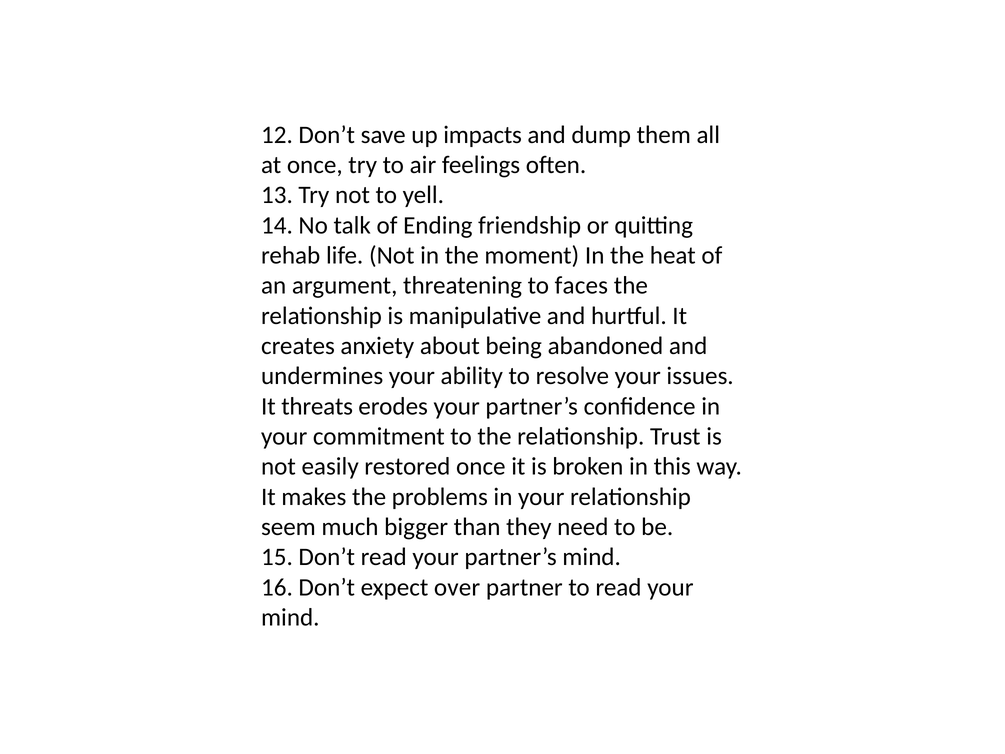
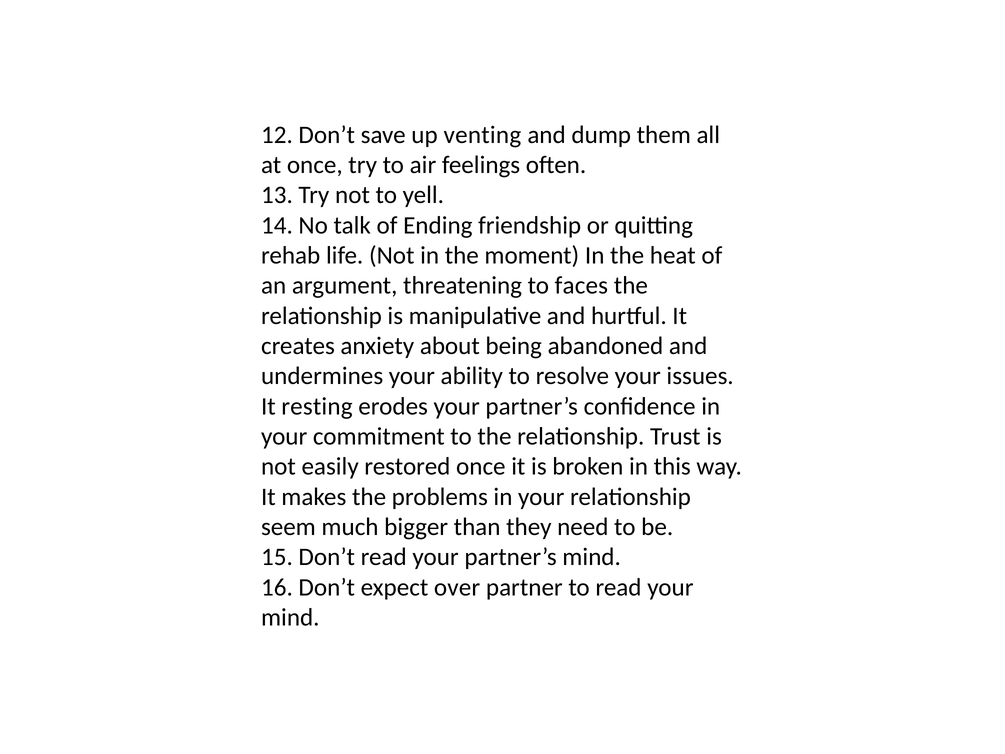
impacts: impacts -> venting (482, 135)
threats: threats -> resting (317, 406)
